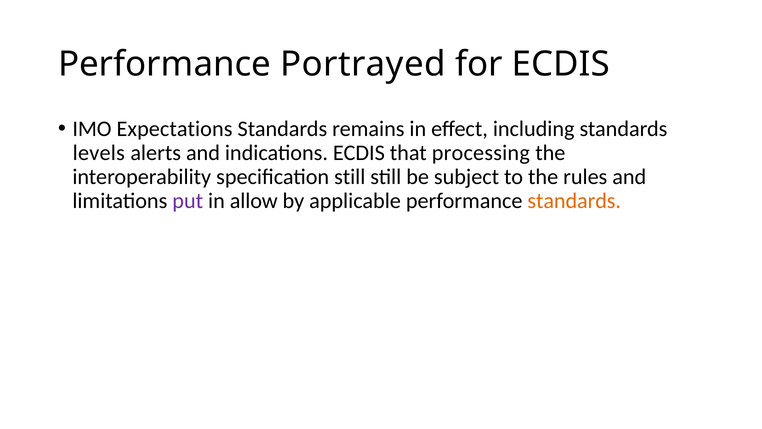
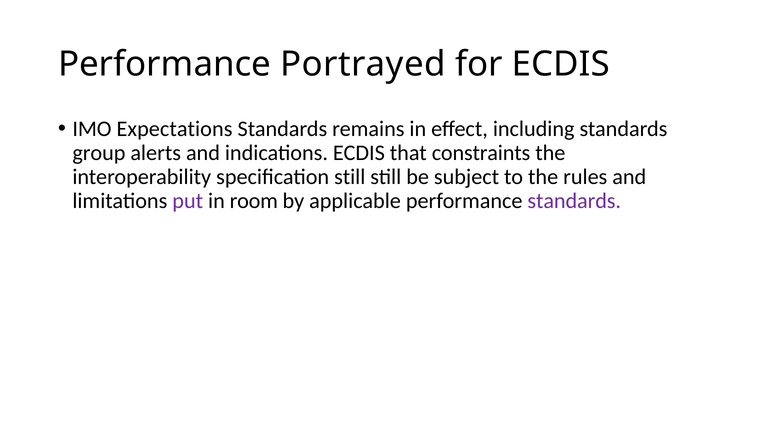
levels: levels -> group (99, 153)
processing: processing -> constraints (481, 153)
allow: allow -> room (254, 201)
standards colour: orange -> purple (574, 201)
